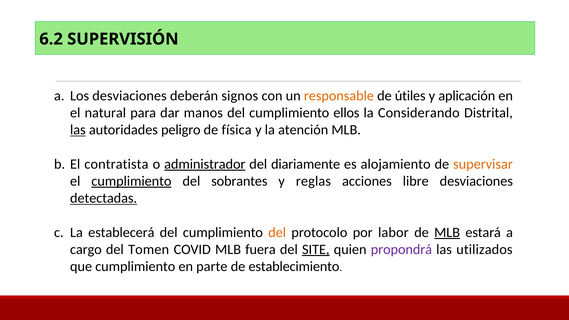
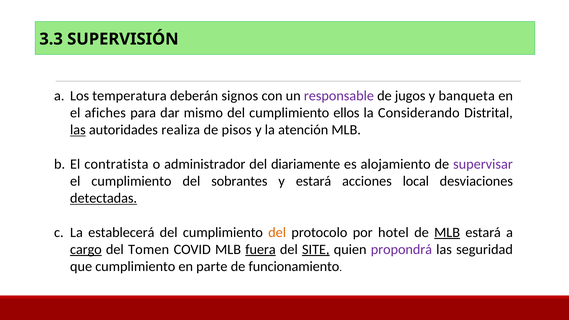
6.2: 6.2 -> 3.3 (51, 39)
Los desviaciones: desviaciones -> temperatura (129, 96)
responsable colour: orange -> purple (339, 96)
útiles: útiles -> jugos (410, 96)
aplicación: aplicación -> banqueta (467, 96)
natural: natural -> afiches (105, 113)
manos: manos -> mismo (203, 113)
peligro: peligro -> realiza (181, 130)
física: física -> pisos (237, 130)
administrador underline: present -> none (205, 164)
supervisar colour: orange -> purple (483, 164)
cumplimiento underline: present -> none (131, 181)
y reglas: reglas -> estará (314, 181)
libre: libre -> local (416, 181)
labor: labor -> hotel (393, 232)
cargo underline: none -> present (86, 249)
fuera underline: none -> present (260, 249)
utilizados: utilizados -> seguridad (485, 249)
establecimiento: establecimiento -> funcionamiento (294, 267)
